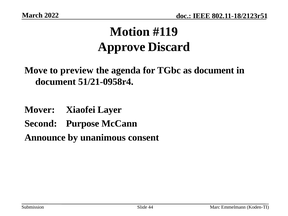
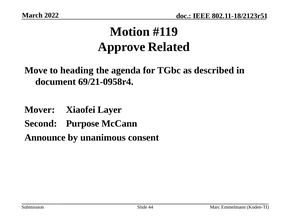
Discard: Discard -> Related (169, 47)
preview: preview -> heading (77, 70)
as document: document -> described (214, 70)
51/21-0958r4: 51/21-0958r4 -> 69/21-0958r4 (106, 82)
